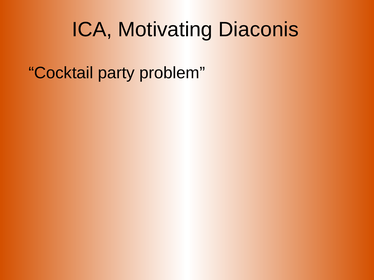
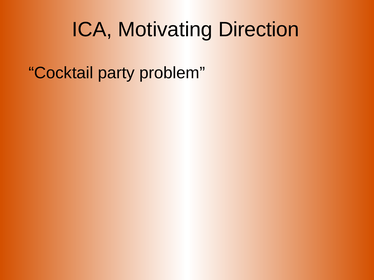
Diaconis: Diaconis -> Direction (259, 29)
